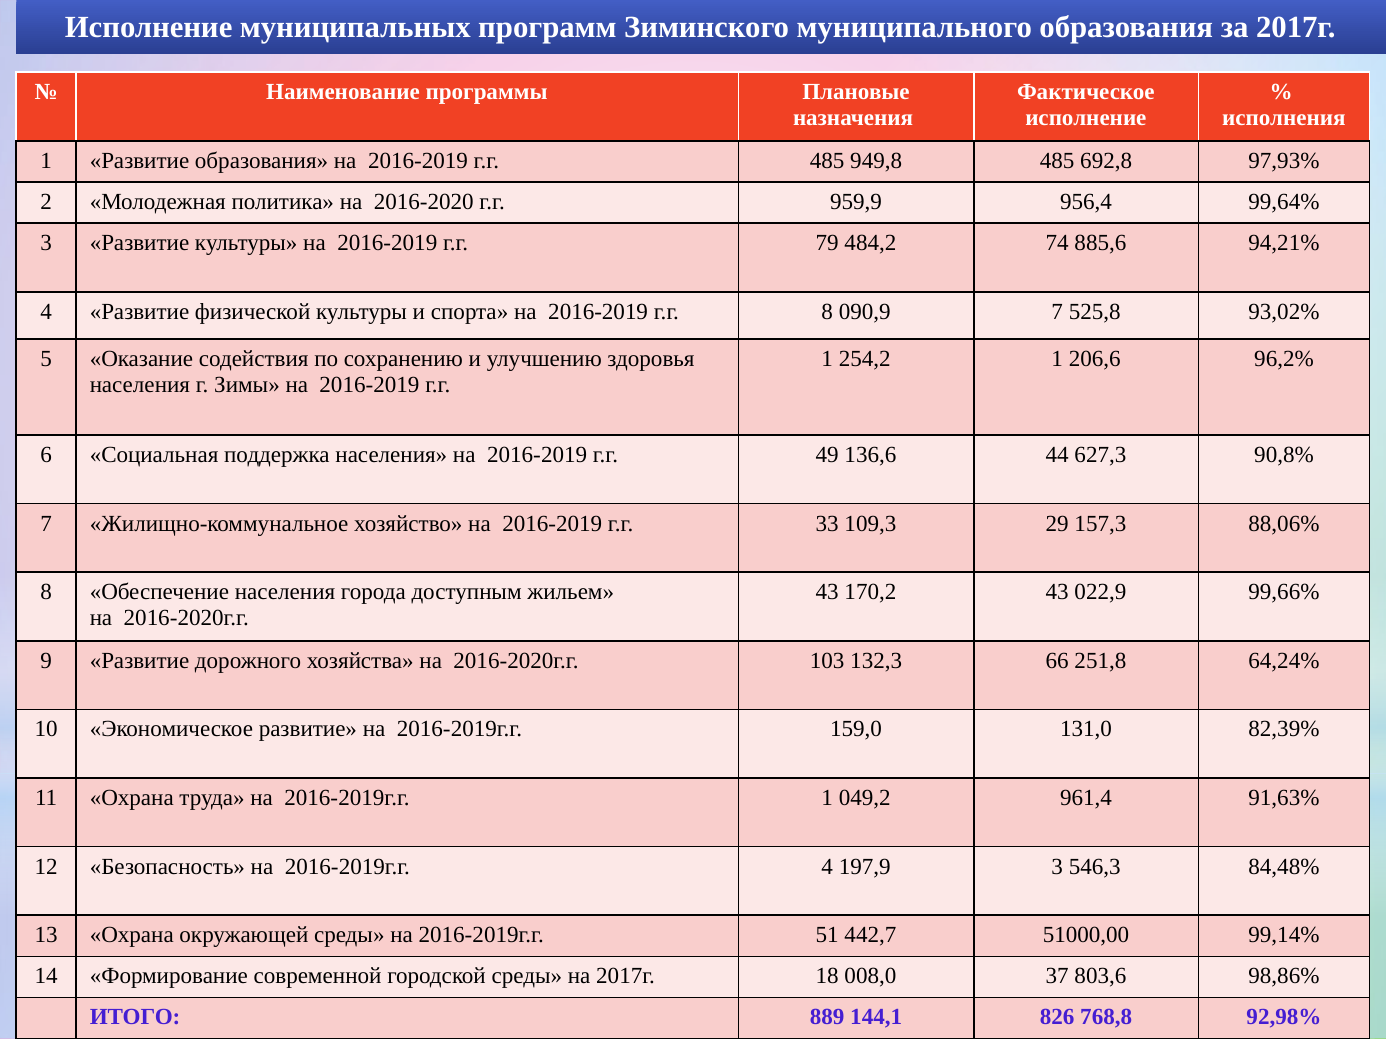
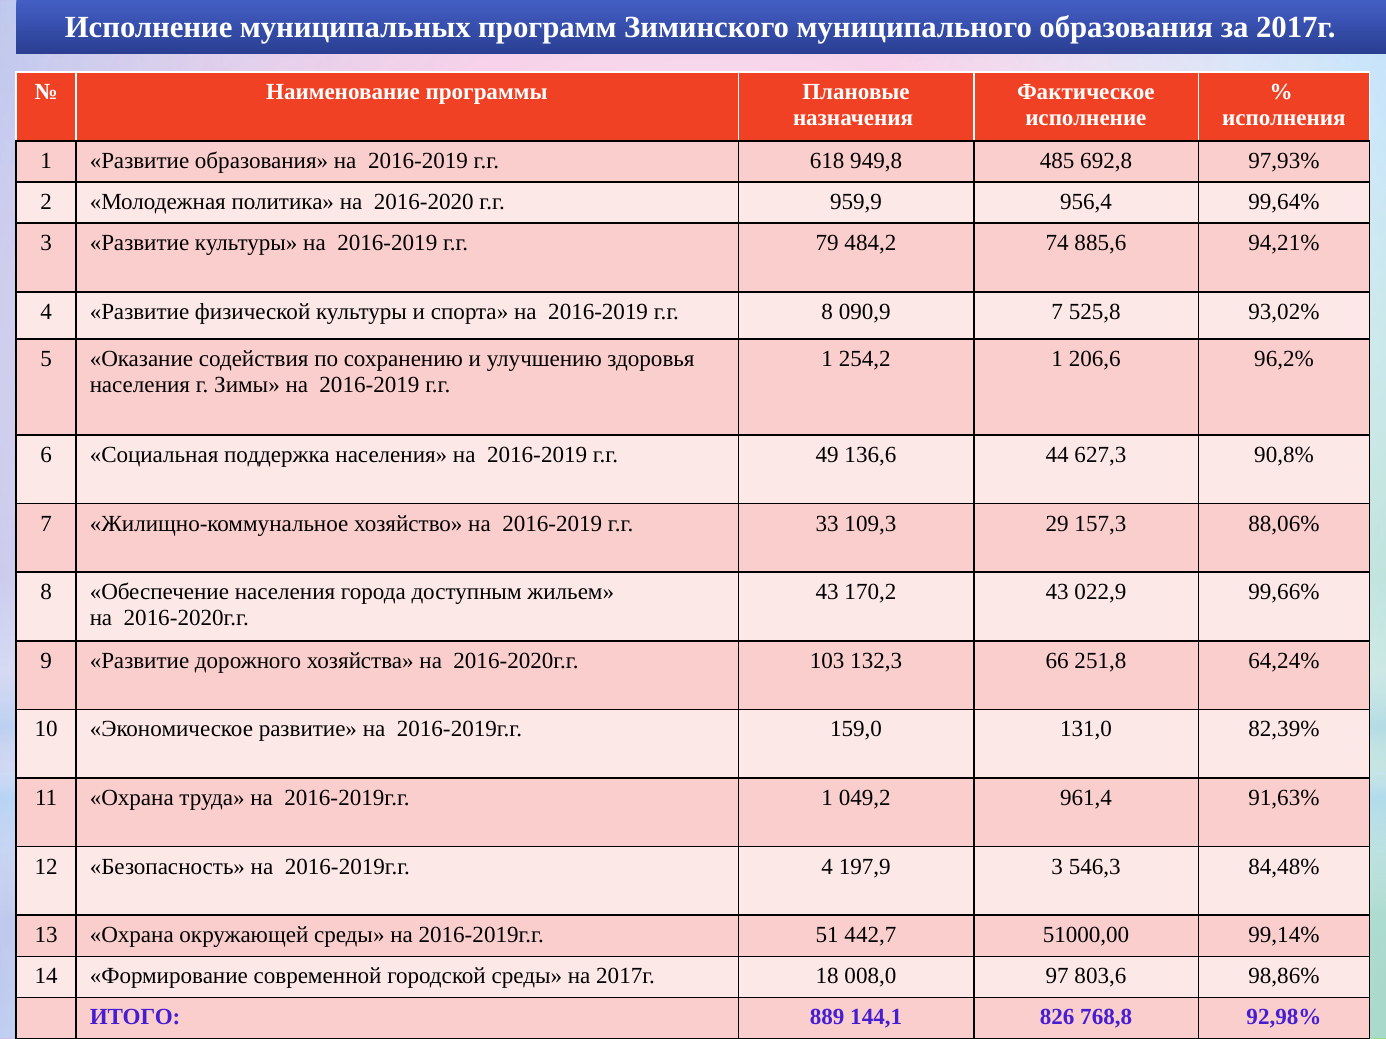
г.г 485: 485 -> 618 (827, 161)
37: 37 -> 97 (1057, 977)
